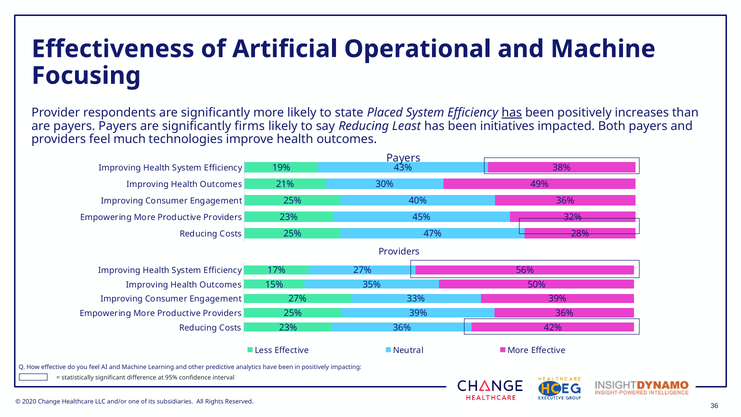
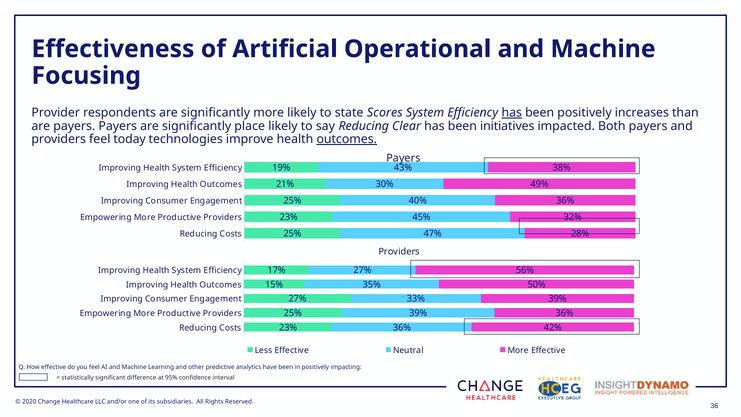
Placed: Placed -> Scores (385, 113)
firms: firms -> place (250, 126)
Least: Least -> Clear (407, 126)
much: much -> today (130, 139)
outcomes underline: none -> present (347, 139)
